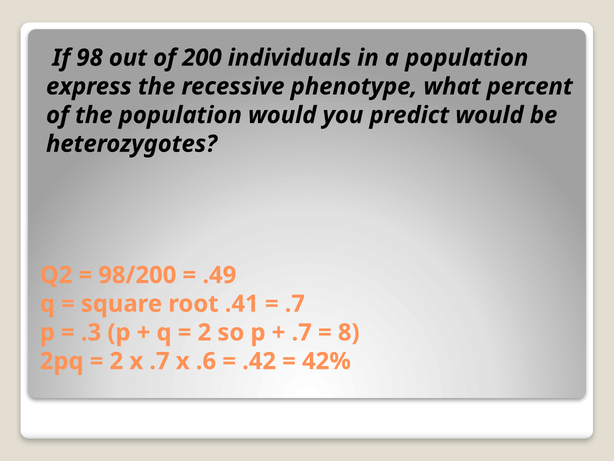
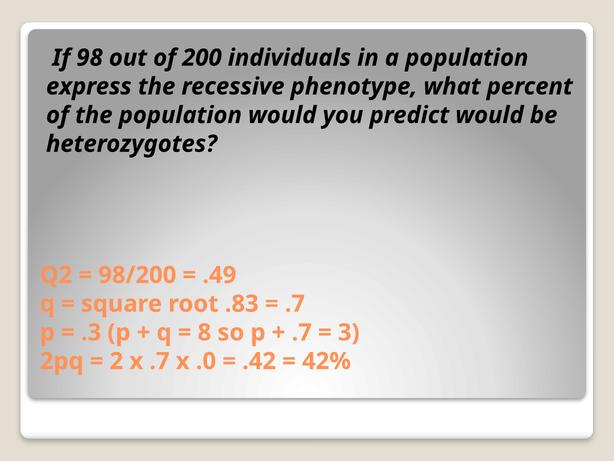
.41: .41 -> .83 (242, 304)
2: 2 -> 8 (204, 332)
8: 8 -> 3 (349, 332)
.6: .6 -> .0 (206, 361)
